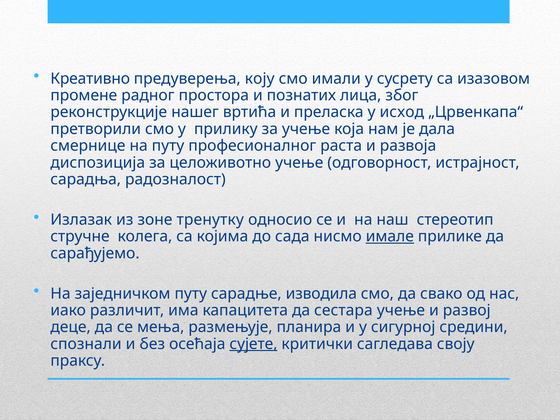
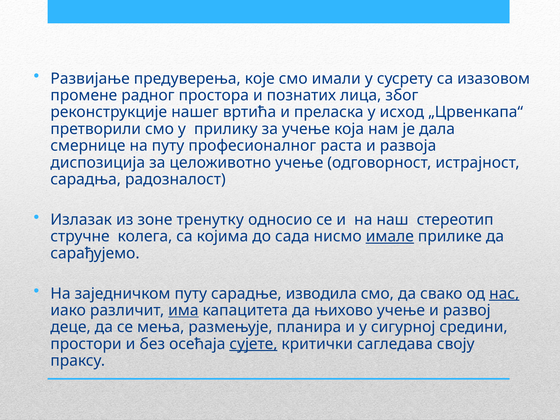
Креативно: Креативно -> Развијање (90, 79)
коју: коју -> које (260, 79)
нас underline: none -> present (504, 294)
има underline: none -> present (183, 310)
сестара: сестара -> њихово (344, 310)
спознали: спознали -> простори (86, 344)
